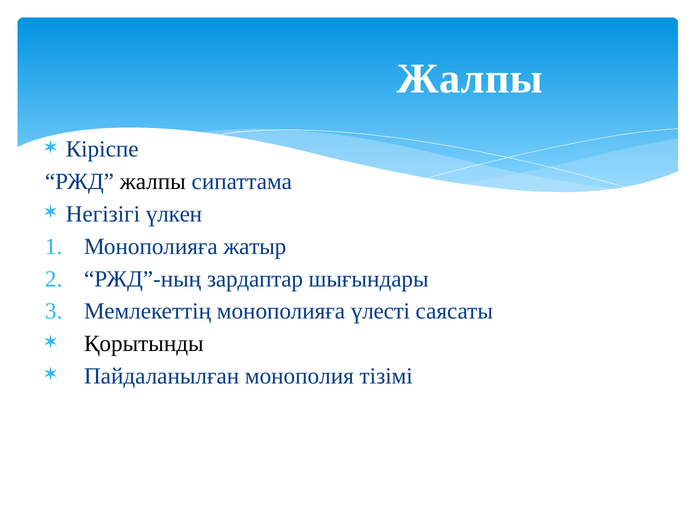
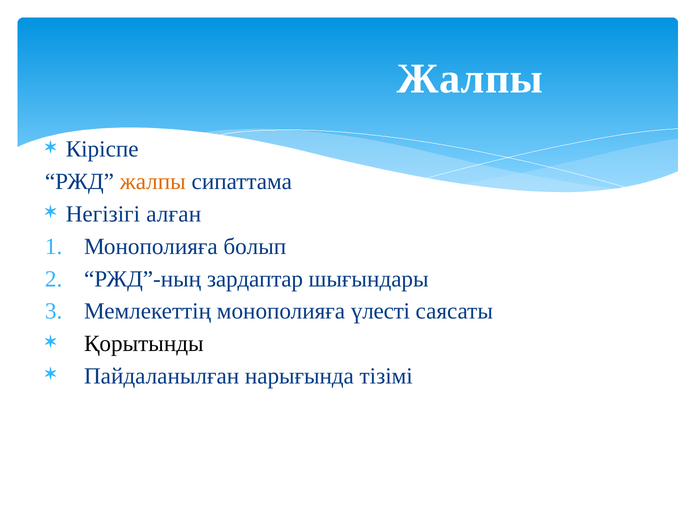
жалпы colour: black -> orange (153, 182)
үлкен: үлкен -> алған (174, 214)
жатыр: жатыр -> болып (255, 247)
монополия: монополия -> нарығында (299, 376)
